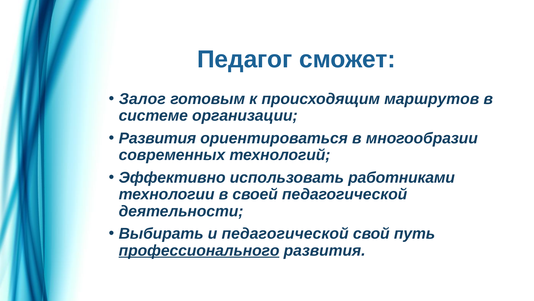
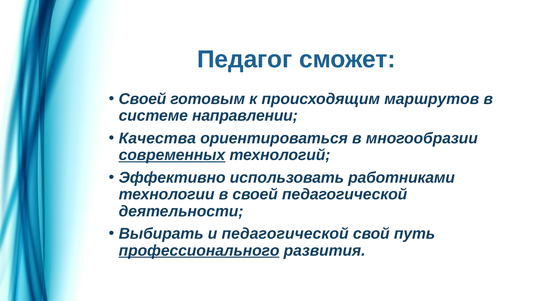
Залог: Залог -> Своей (142, 99)
организации: организации -> направлении (245, 116)
Развития: Развития -> Качества (157, 138)
современных underline: none -> present (172, 155)
